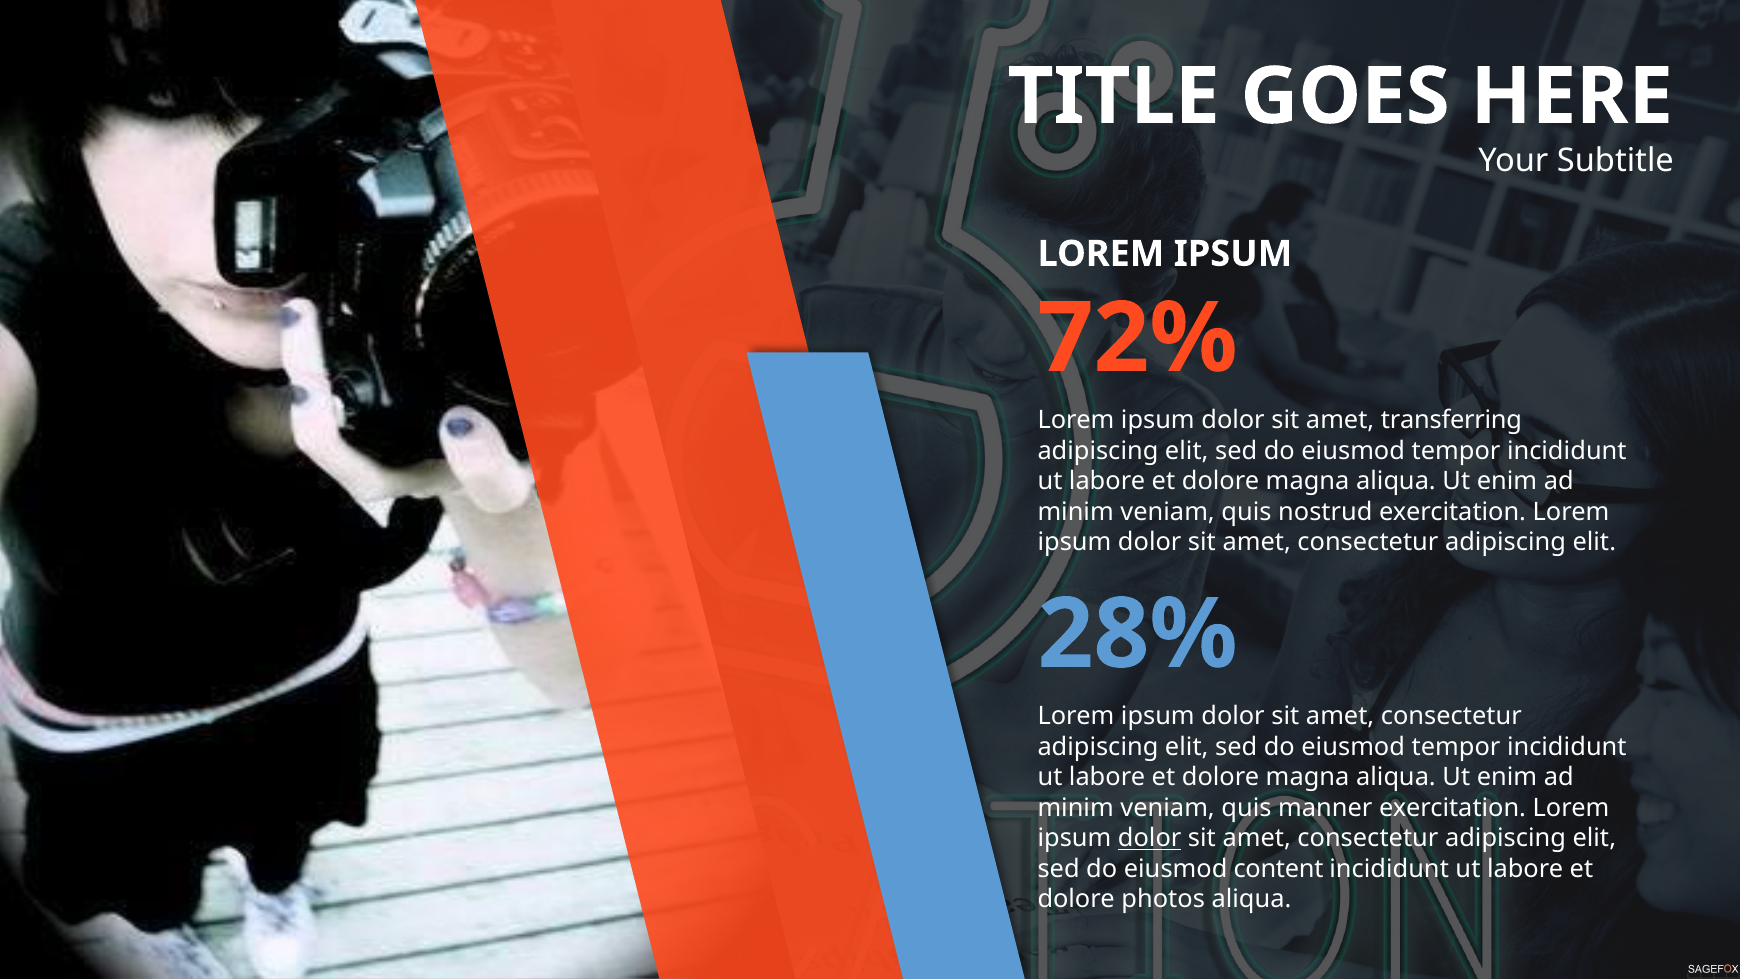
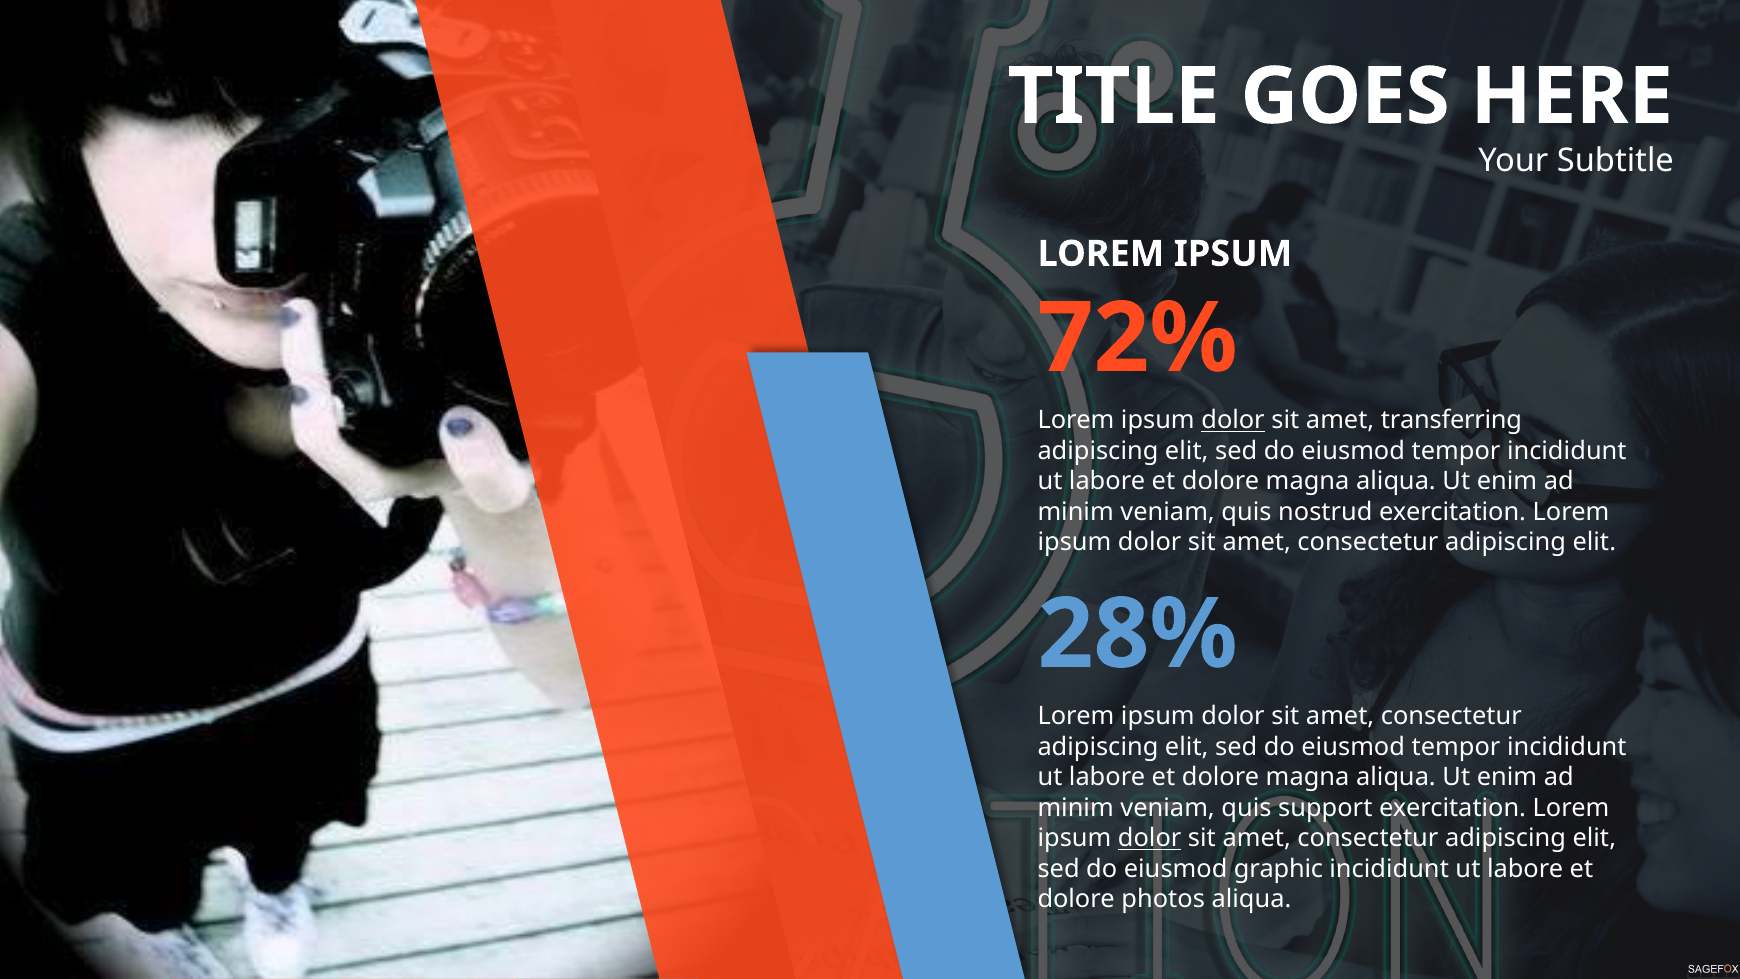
dolor underline: none -> present (1233, 420)
manner: manner -> support (1325, 808)
content: content -> graphic (1279, 869)
